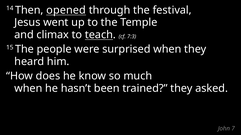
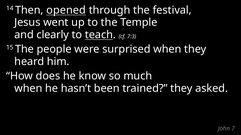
climax: climax -> clearly (53, 35)
